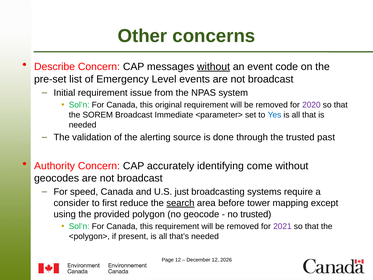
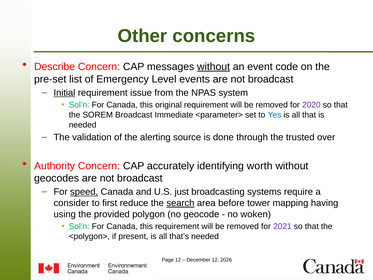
Initial underline: none -> present (64, 93)
past: past -> over (326, 137)
come: come -> worth (260, 166)
speed underline: none -> present (84, 192)
except: except -> having (325, 203)
no trusted: trusted -> woken (256, 214)
